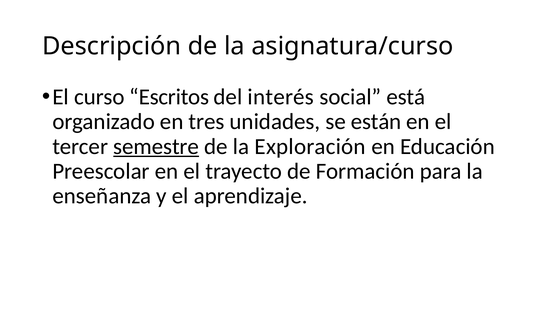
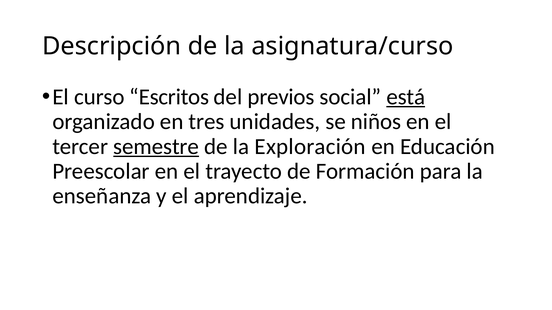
interés: interés -> previos (281, 97)
está underline: none -> present (406, 97)
están: están -> niños (376, 122)
